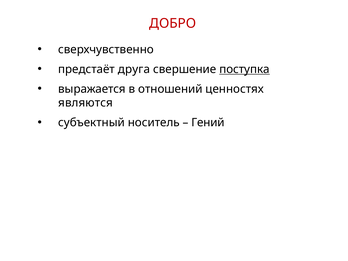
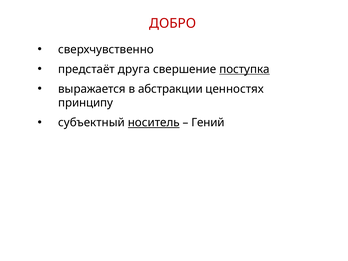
отношений: отношений -> абстракции (170, 89)
являются: являются -> принципу (86, 103)
носитель underline: none -> present (154, 123)
